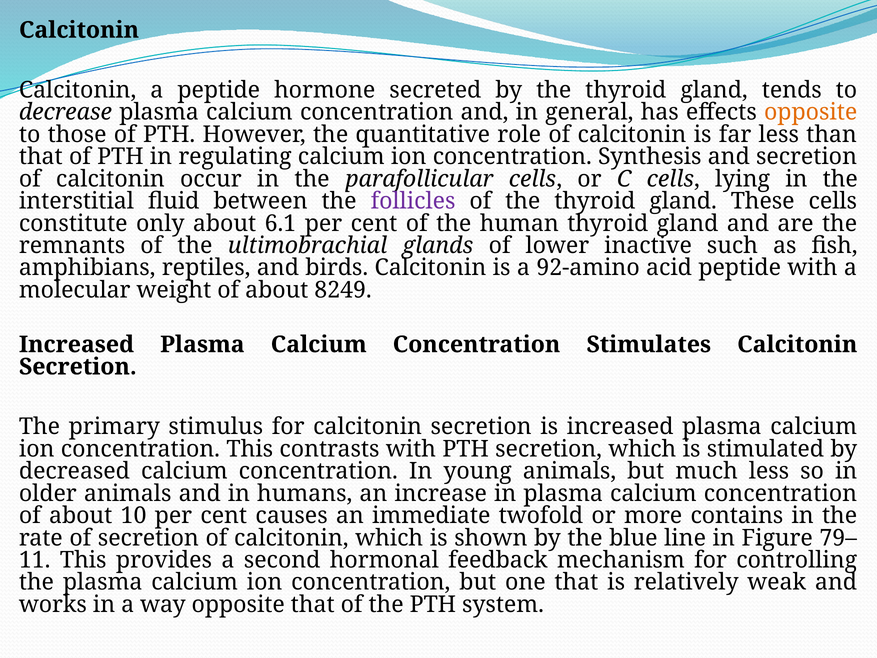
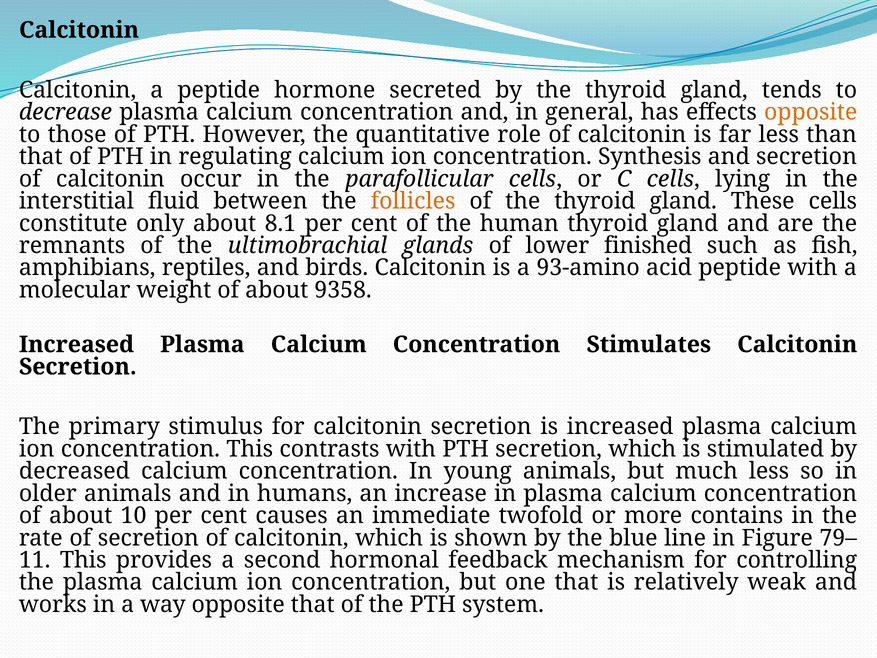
follicles colour: purple -> orange (413, 201)
6.1: 6.1 -> 8.1 (280, 223)
inactive: inactive -> finished (648, 246)
92-amino: 92-amino -> 93-amino (588, 268)
8249: 8249 -> 9358 (343, 290)
